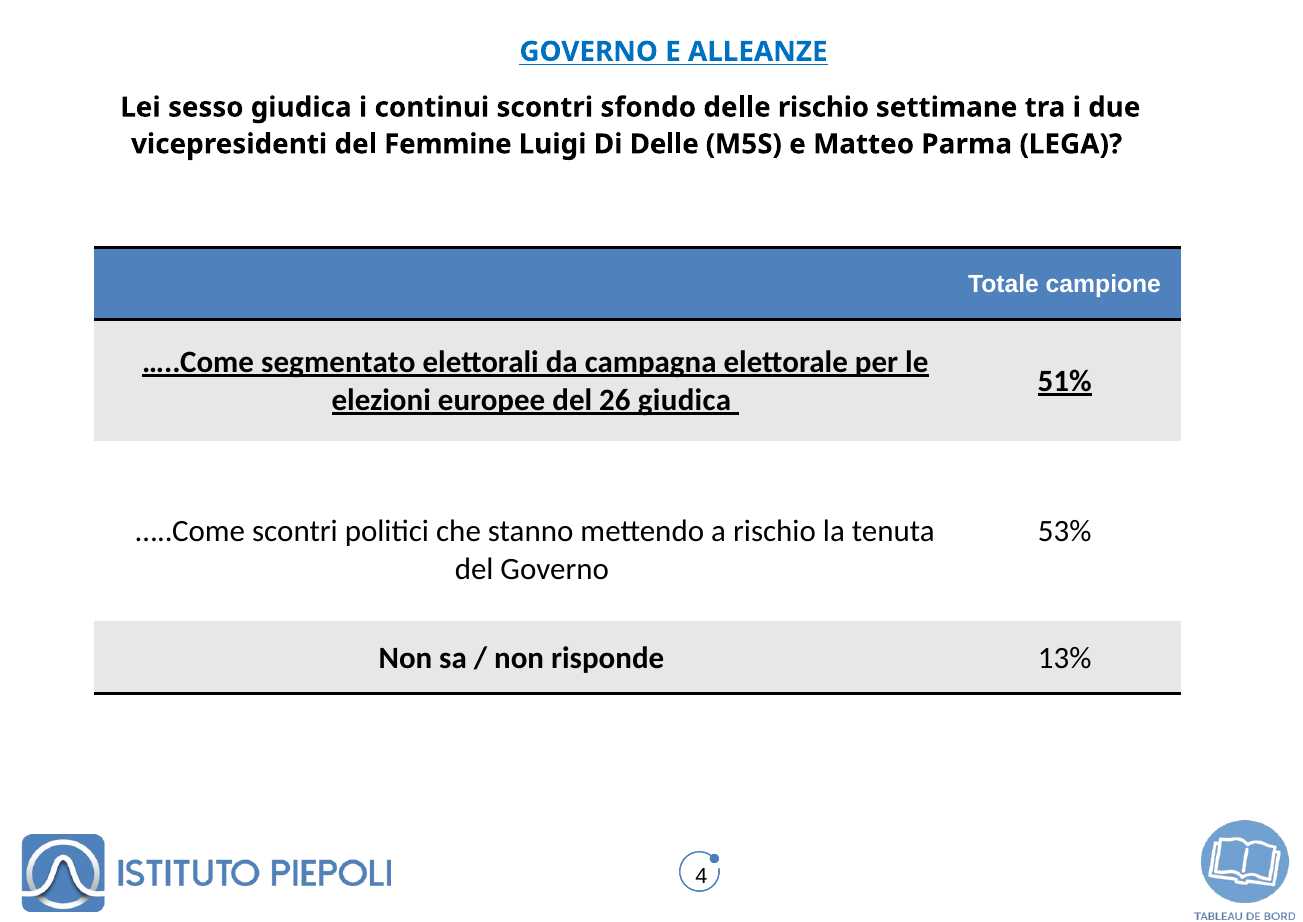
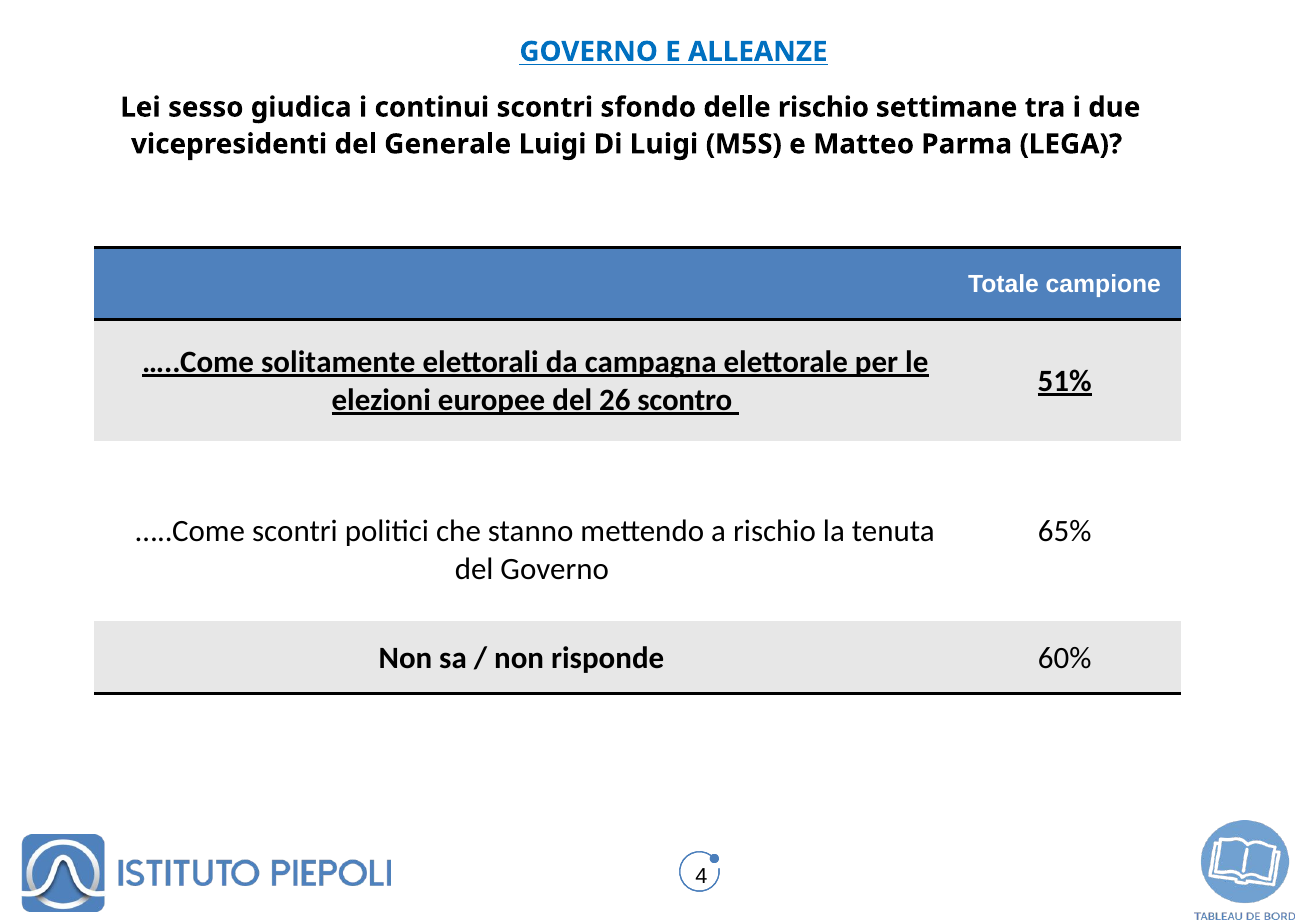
Femmine: Femmine -> Generale (448, 144)
Di Delle: Delle -> Luigi (664, 144)
segmentato: segmentato -> solitamente (338, 362)
26 giudica: giudica -> scontro (685, 400)
53%: 53% -> 65% (1065, 531)
13%: 13% -> 60% (1065, 657)
